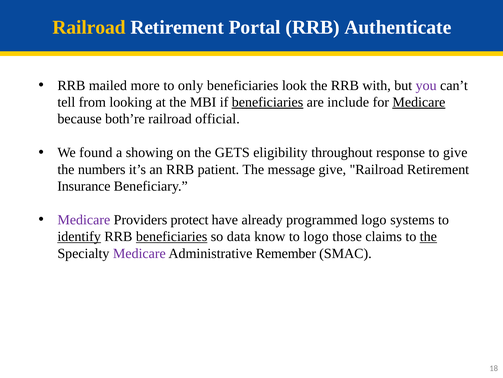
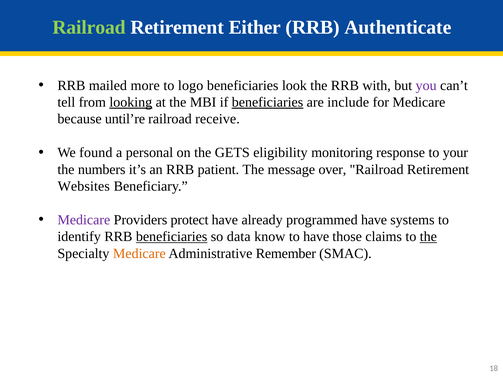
Railroad colour: yellow -> light green (89, 27)
Portal: Portal -> Either (255, 27)
only: only -> logo (191, 85)
looking underline: none -> present (131, 102)
Medicare underline: present -> none (419, 102)
both’re: both’re -> until’re (125, 119)
official: official -> receive (217, 119)
showing: showing -> personal (149, 152)
throughout: throughout -> monitoring (342, 152)
to give: give -> your (455, 152)
message give: give -> over (332, 169)
Insurance: Insurance -> Websites (84, 186)
programmed logo: logo -> have (374, 219)
identify underline: present -> none (79, 236)
to logo: logo -> have (316, 236)
Medicare colour: purple -> orange (139, 253)
